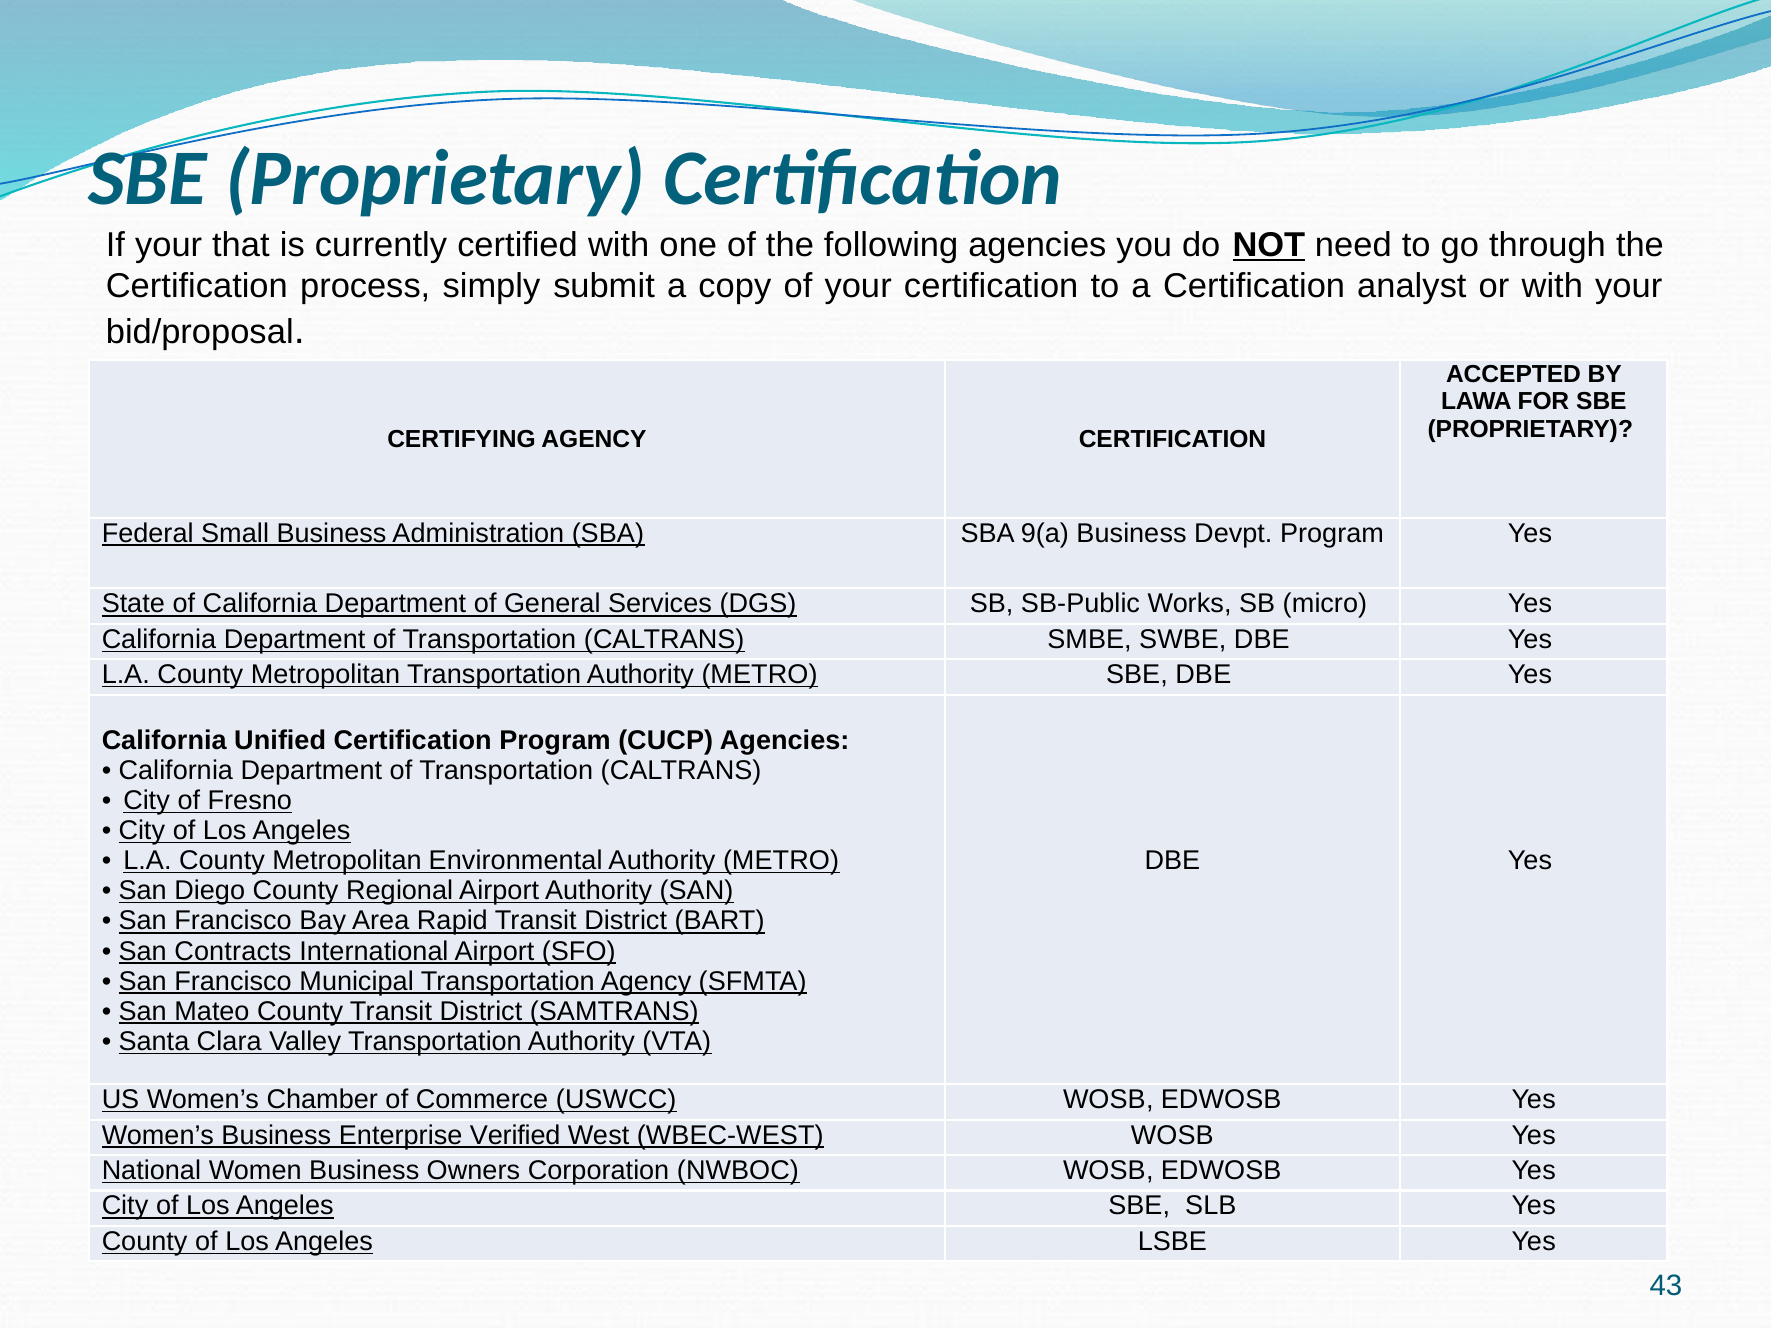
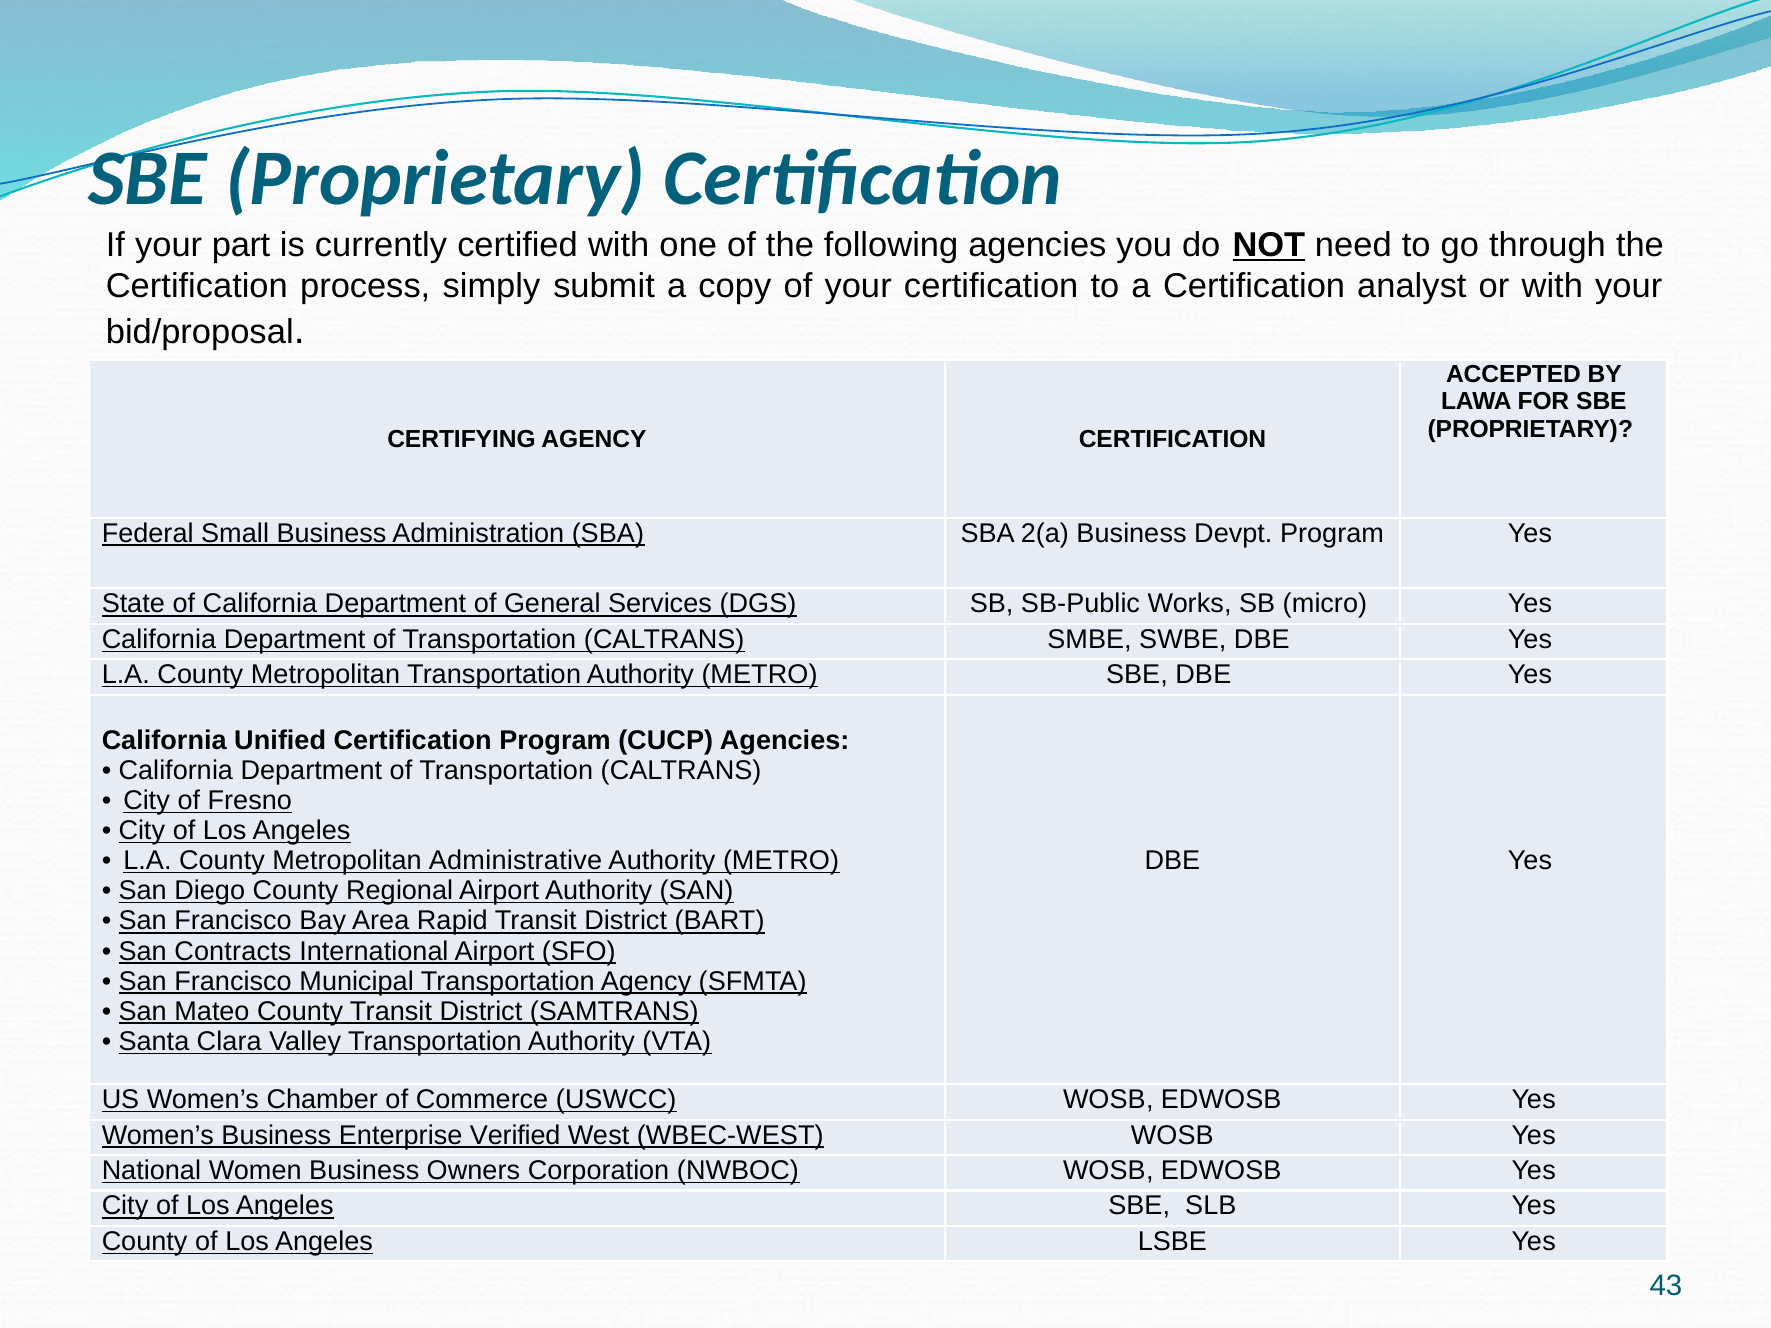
that: that -> part (241, 245)
9(a: 9(a -> 2(a (1045, 533)
Environmental: Environmental -> Administrative (516, 861)
